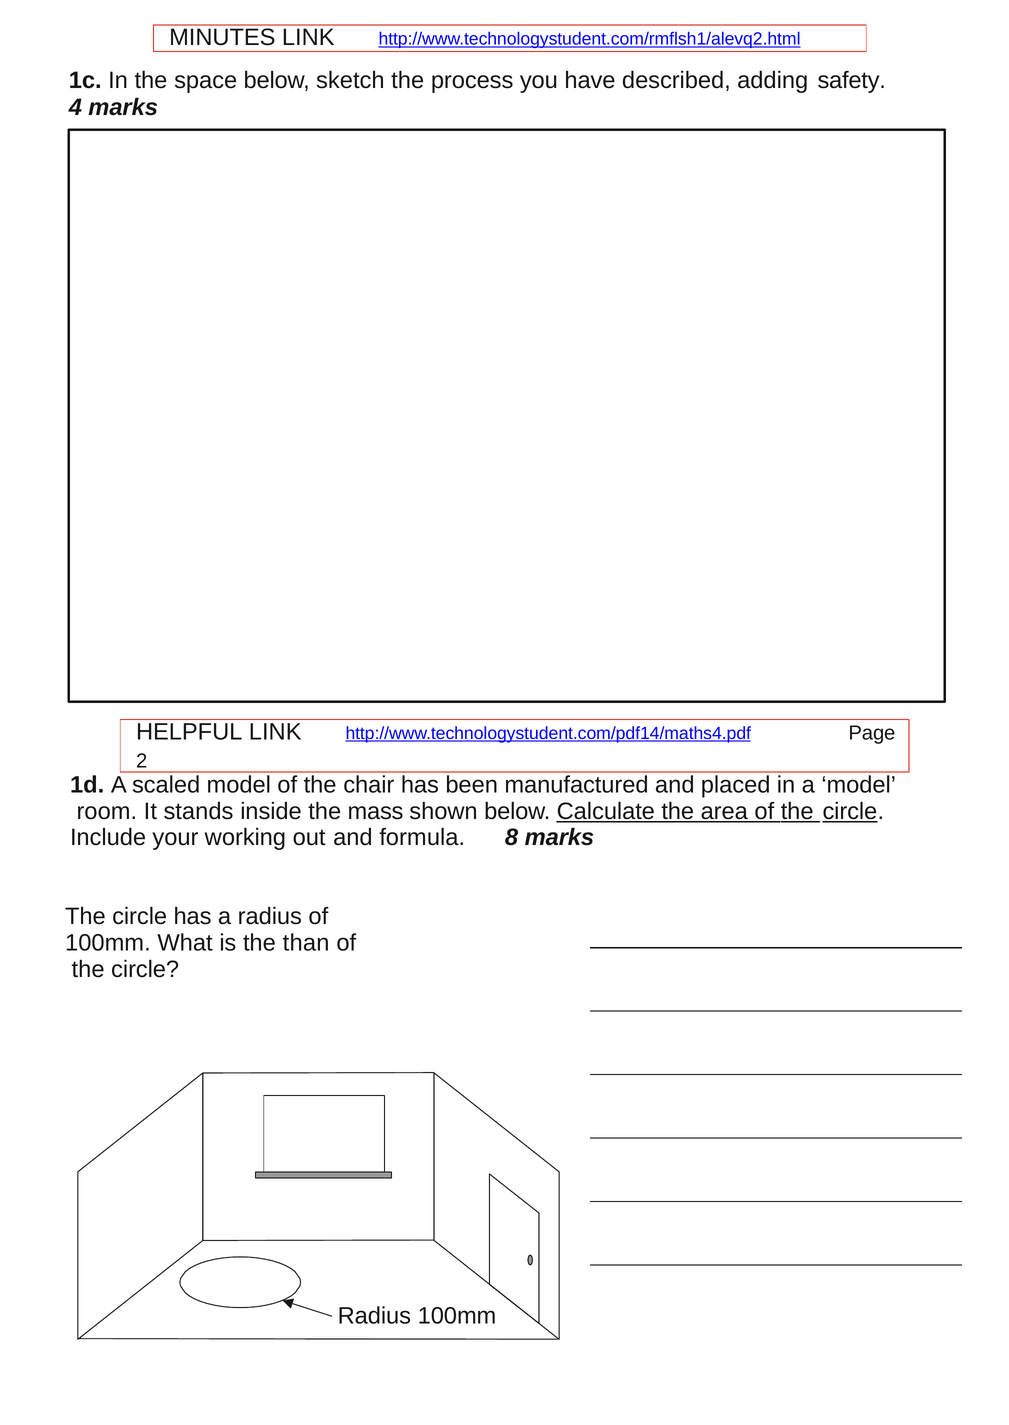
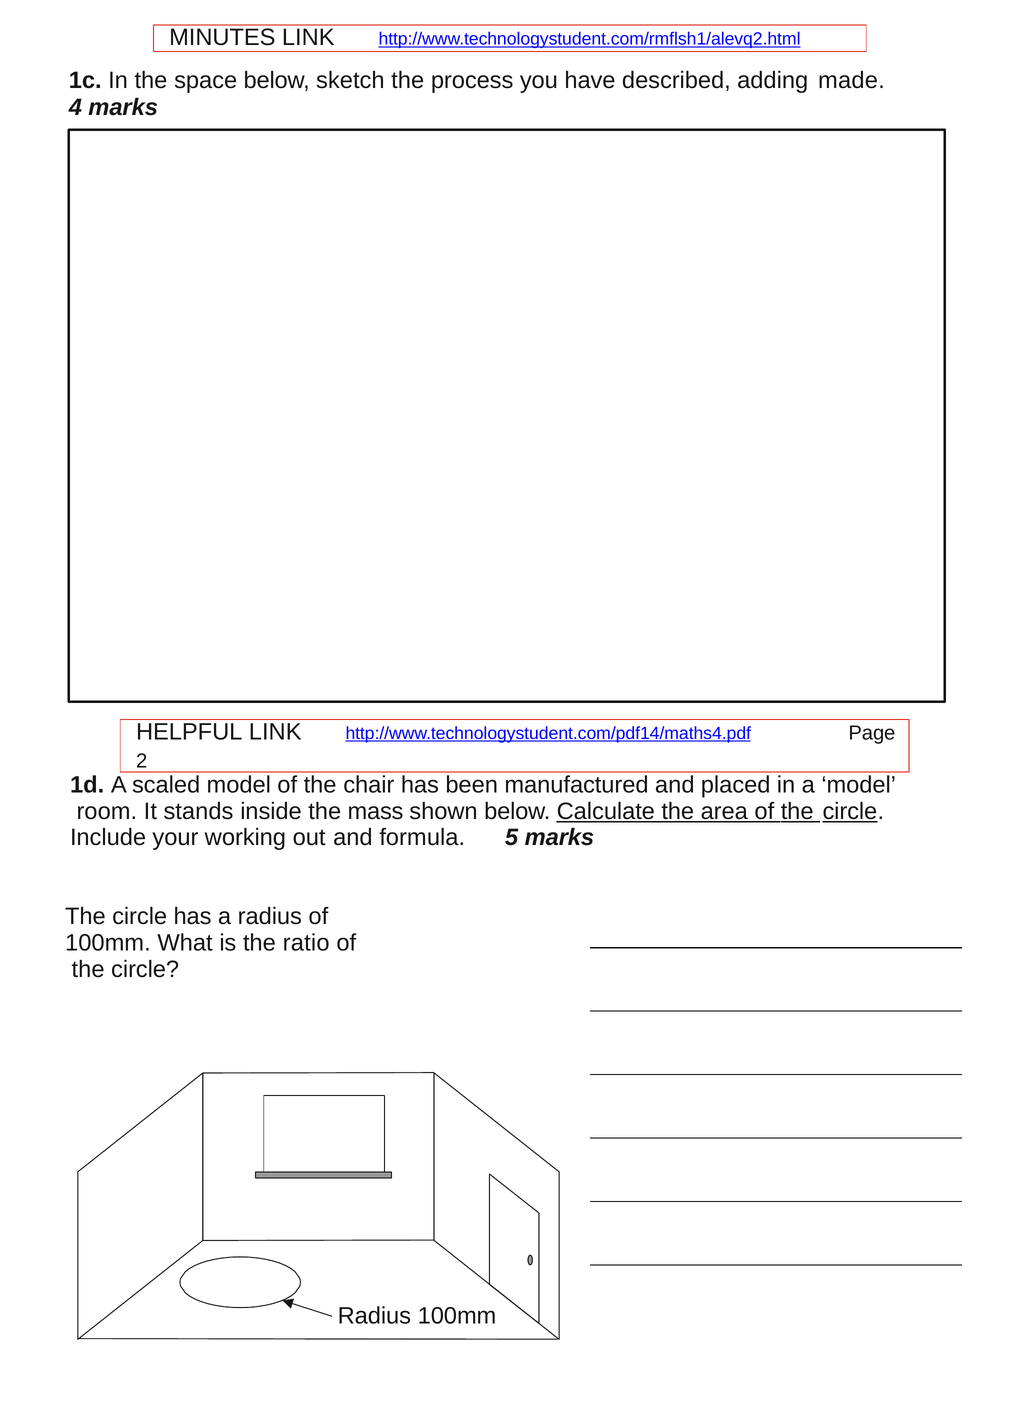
safety: safety -> made (851, 80)
8: 8 -> 5 (512, 837)
than: than -> ratio (306, 943)
